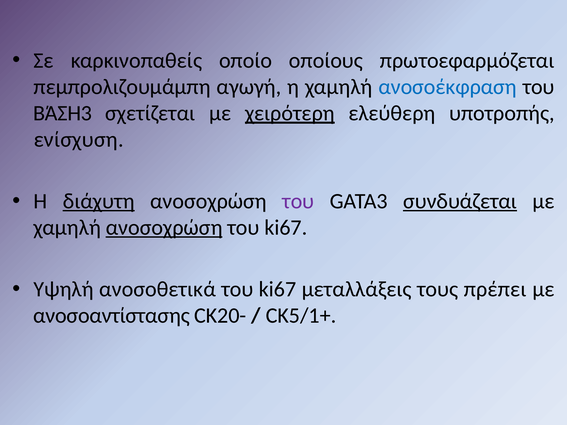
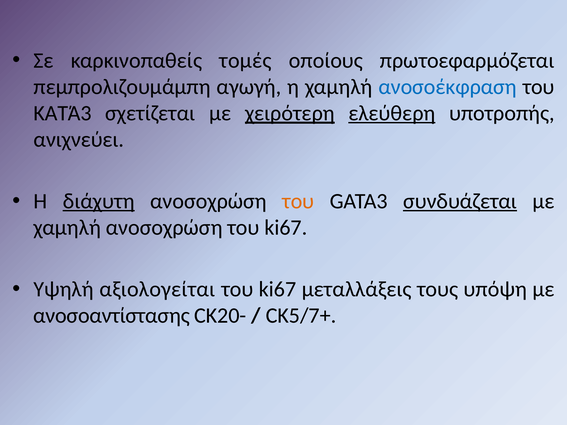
οποίο: οποίο -> τομές (245, 61)
ΒΆΣΗ3: ΒΆΣΗ3 -> ΚΑΤΆ3 (63, 113)
ελεύθερη underline: none -> present (392, 113)
ενίσχυση: ενίσχυση -> ανιχνεύει (79, 140)
του colour: purple -> orange (298, 201)
ανοσοχρώση underline: present -> none (164, 228)
ανοσοθετικά: ανοσοθετικά -> αξιολογείται (157, 289)
πρέπει: πρέπει -> υπόψη (495, 289)
CK5/1+: CK5/1+ -> CK5/7+ (301, 316)
